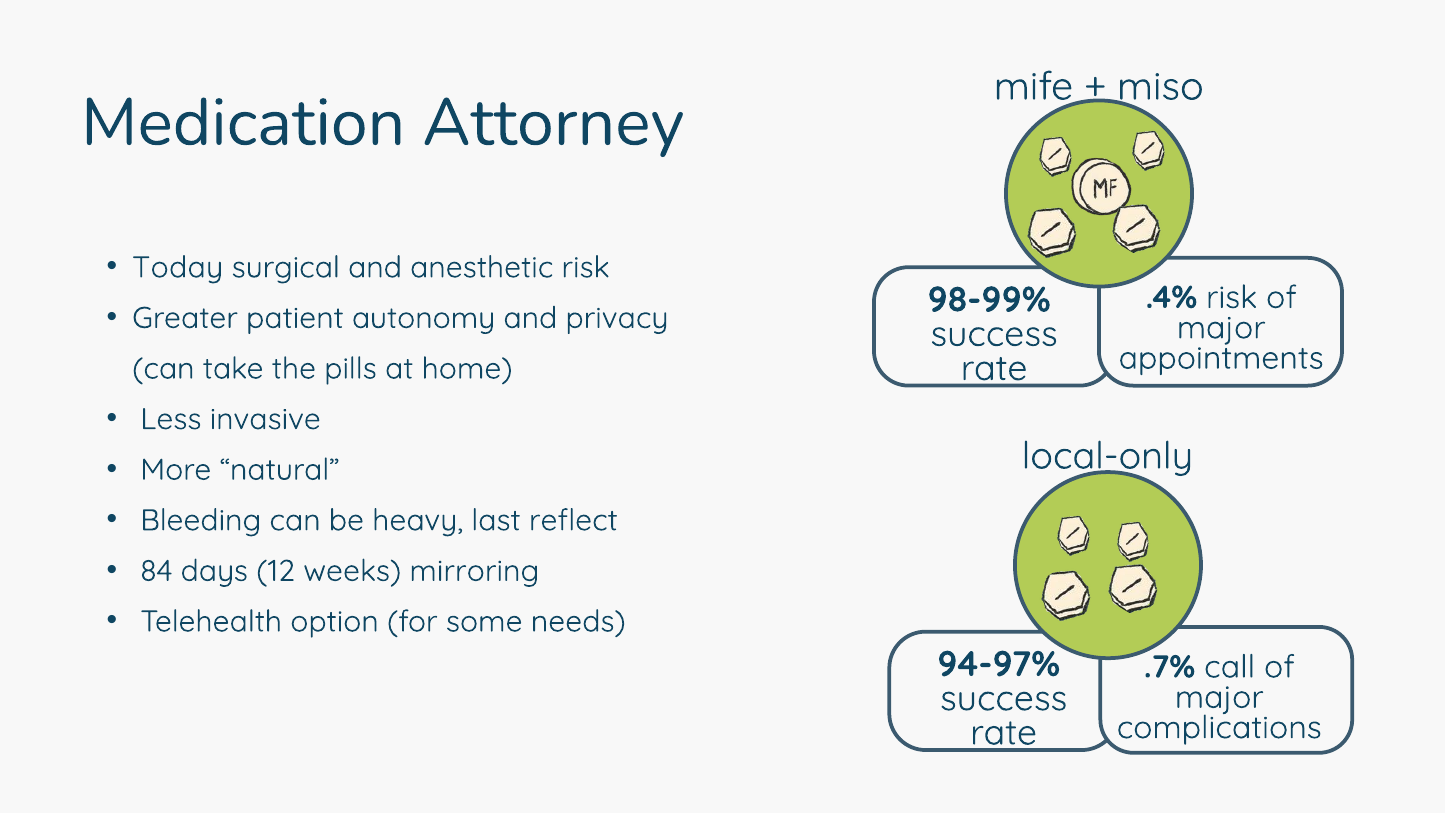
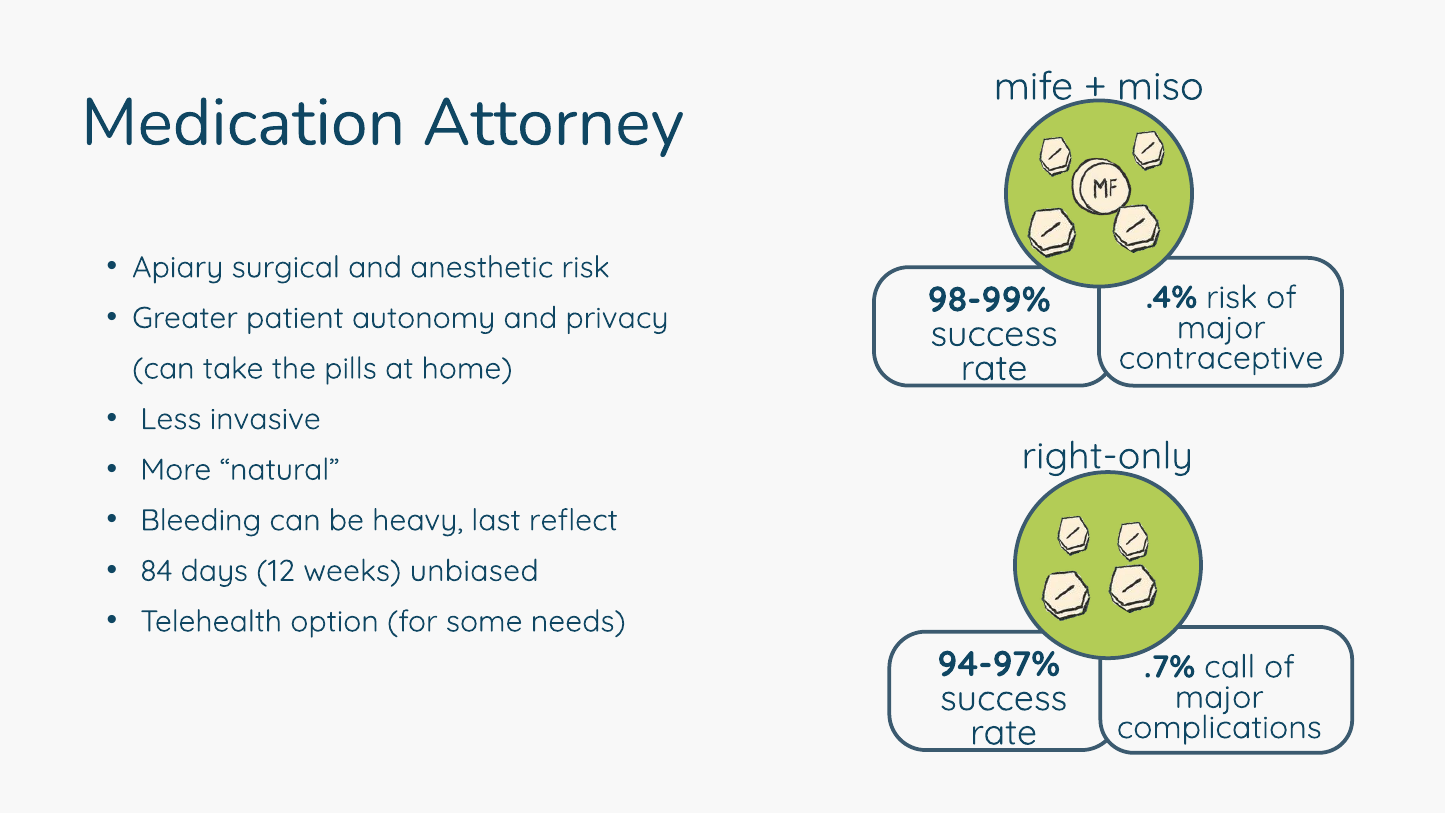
Today: Today -> Apiary (178, 267)
appointments: appointments -> contraceptive (1221, 358)
local-only: local-only -> right-only (1107, 456)
mirroring: mirroring -> unbiased (474, 571)
